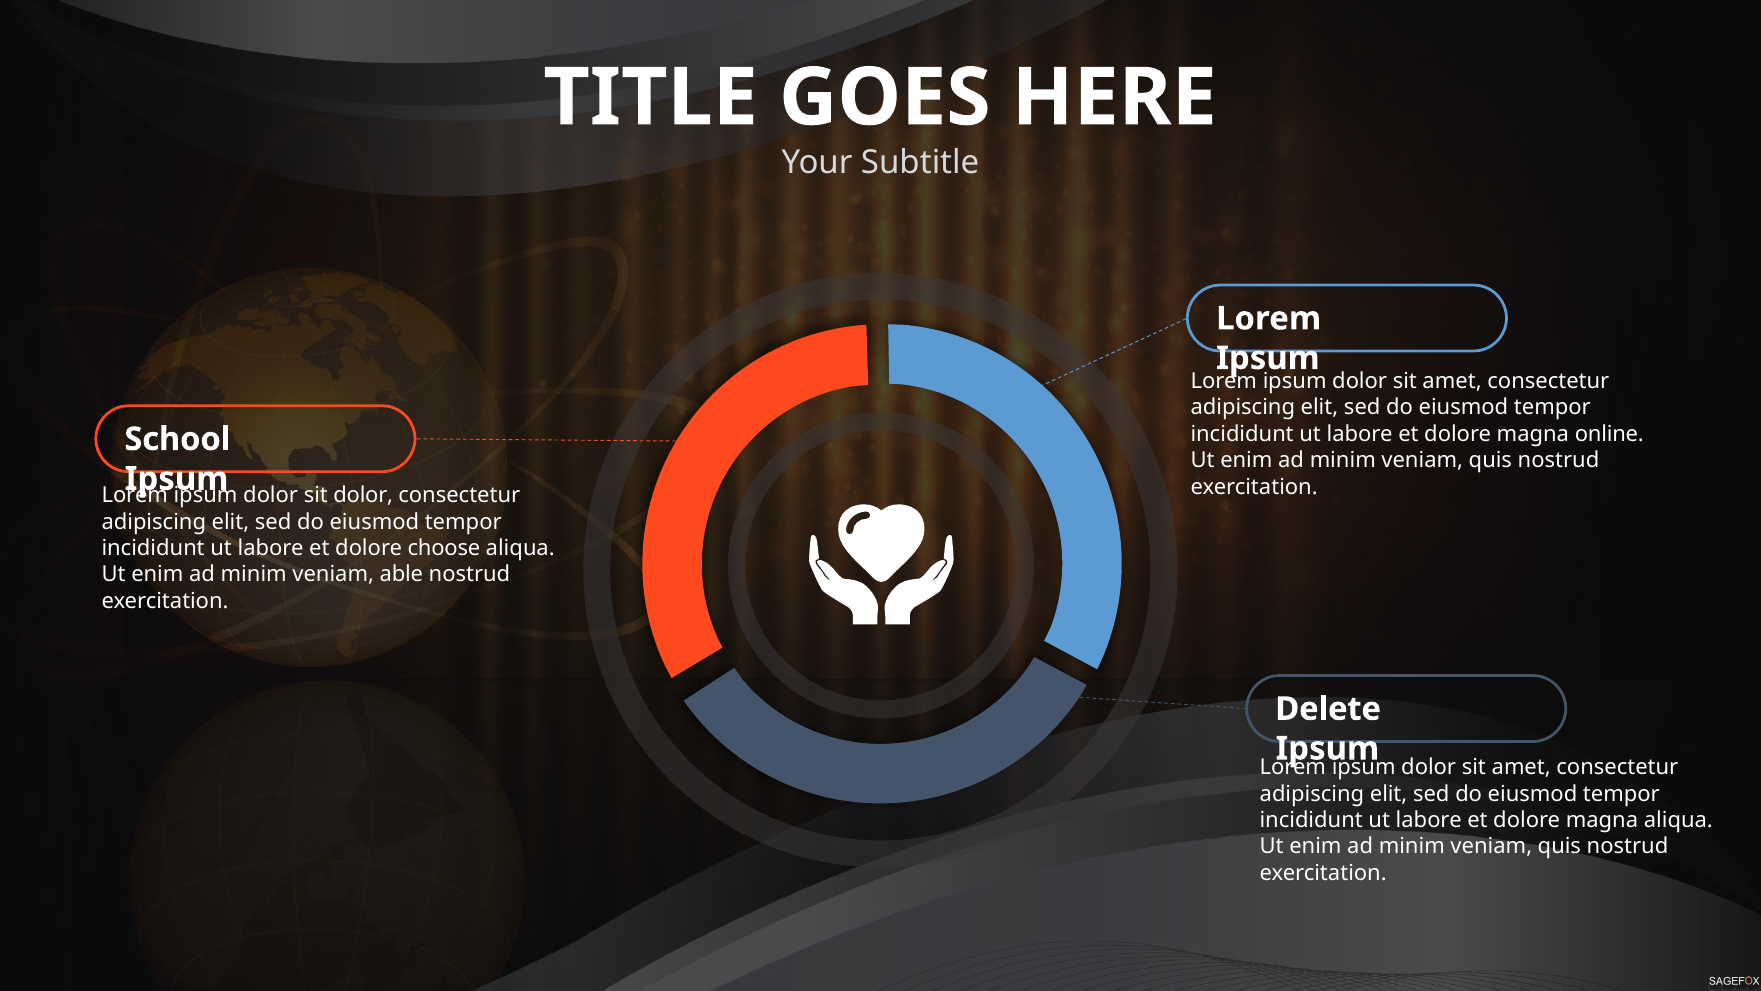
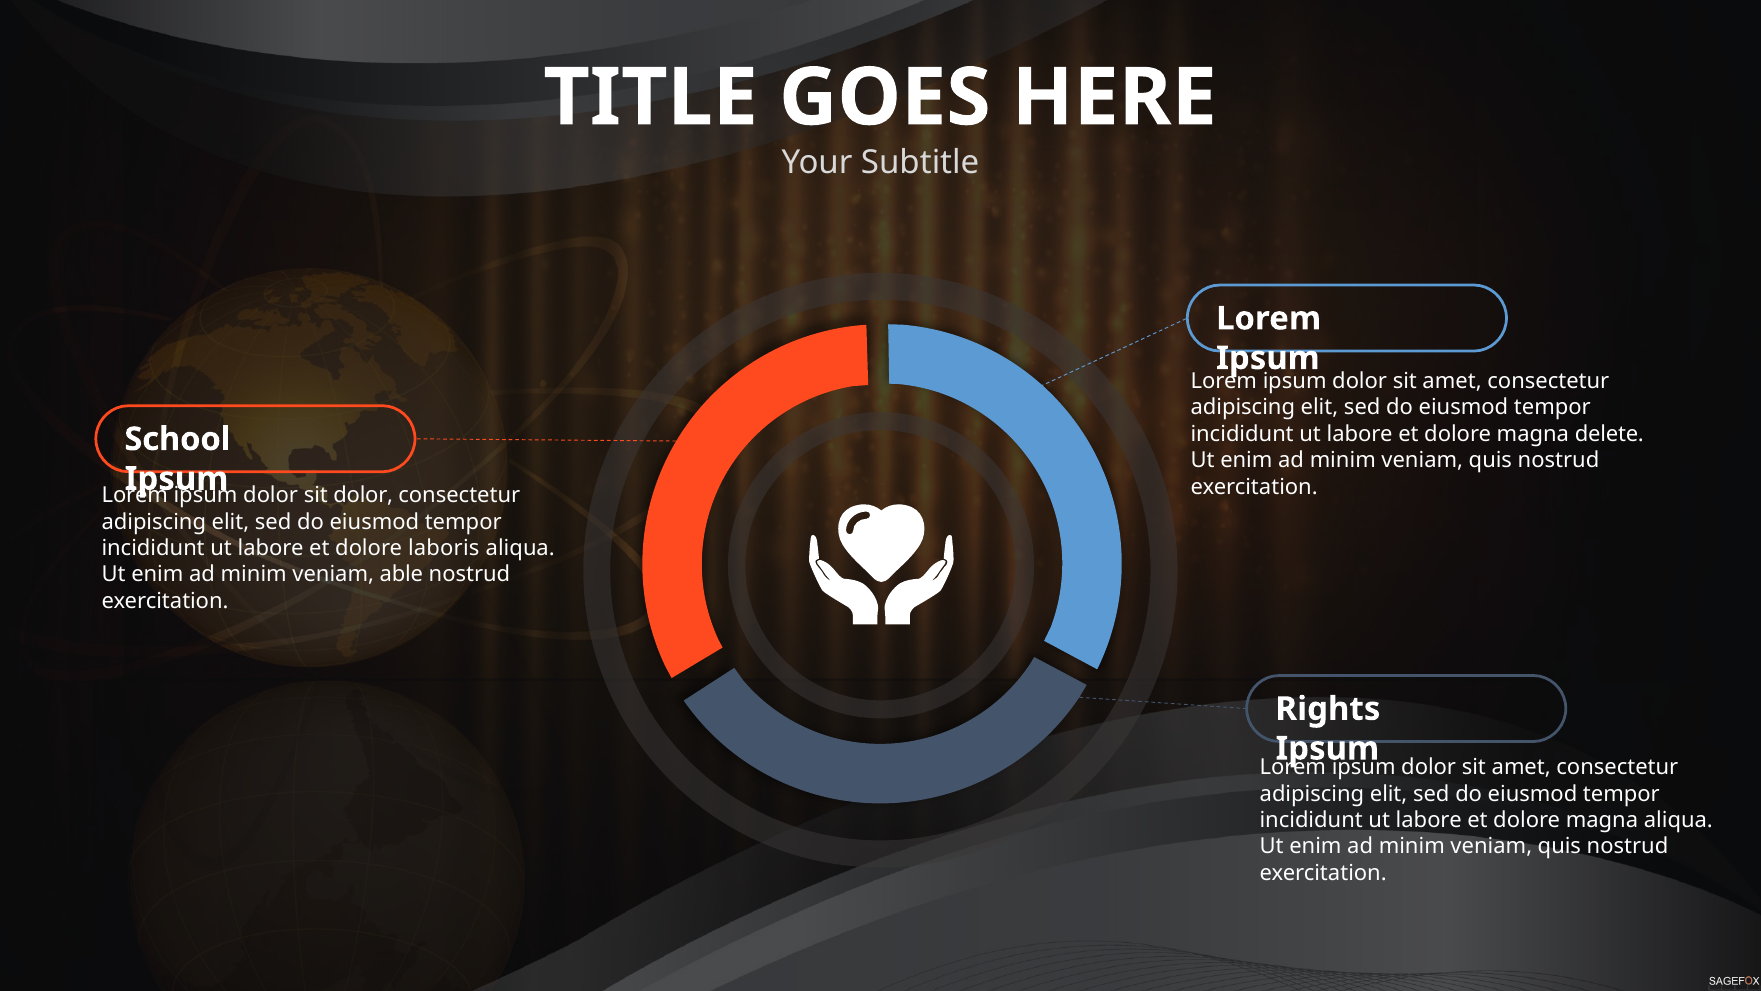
online: online -> delete (1609, 434)
choose: choose -> laboris (444, 548)
Delete: Delete -> Rights (1328, 709)
